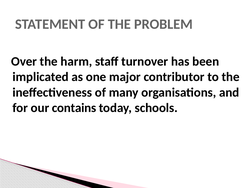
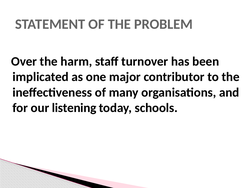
contains: contains -> listening (74, 108)
